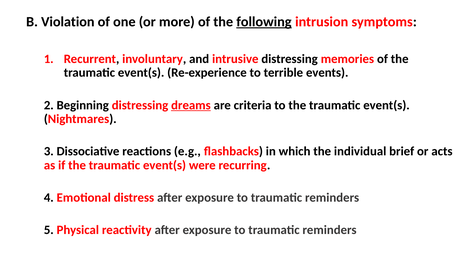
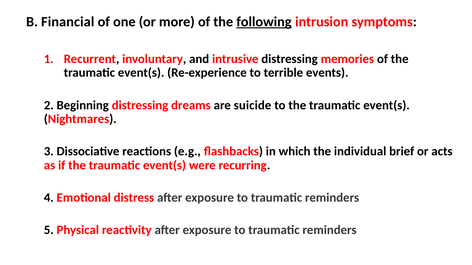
Violation: Violation -> Financial (68, 22)
dreams underline: present -> none (191, 105)
criteria: criteria -> suicide (253, 105)
